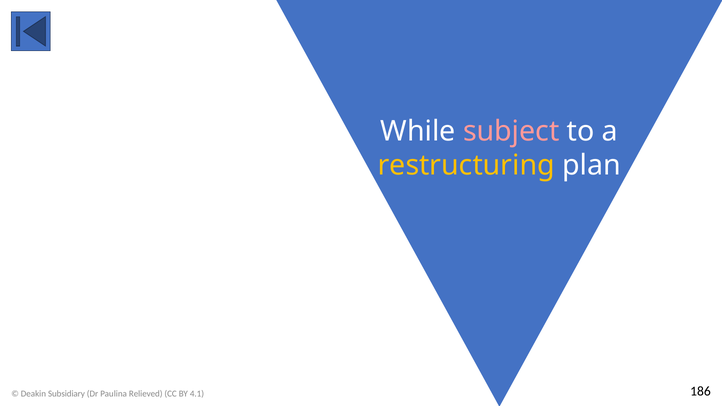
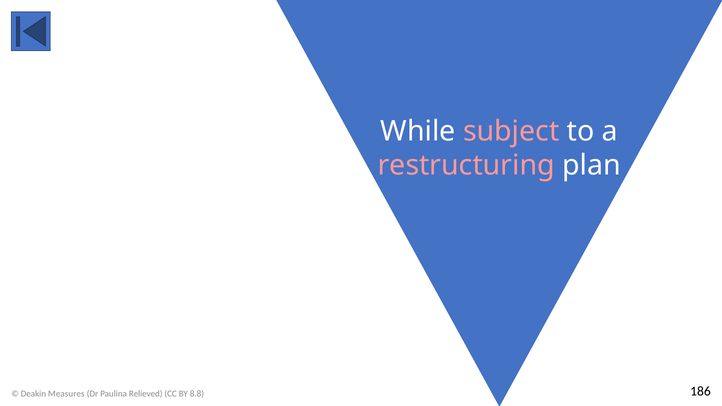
restructuring colour: yellow -> pink (466, 166)
Subsidiary: Subsidiary -> Measures (66, 394)
4.1: 4.1 -> 8.8 (197, 394)
